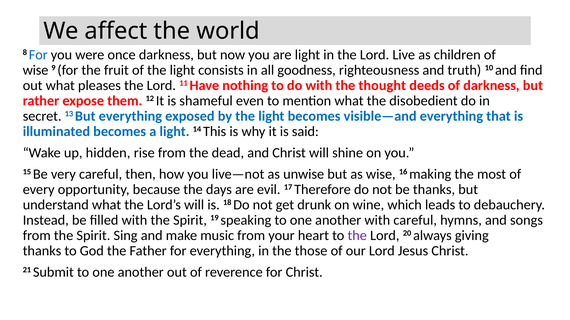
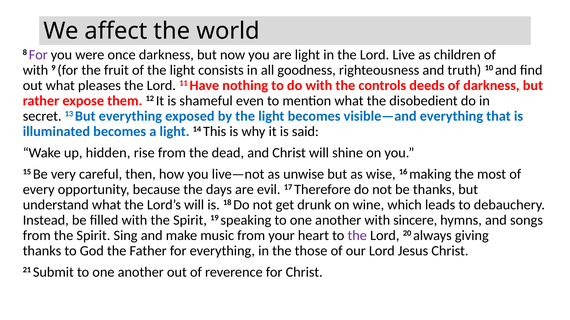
For colour: blue -> purple (38, 55)
wise: wise -> with (35, 70)
thought: thought -> controls (382, 86)
with careful: careful -> sincere (415, 221)
